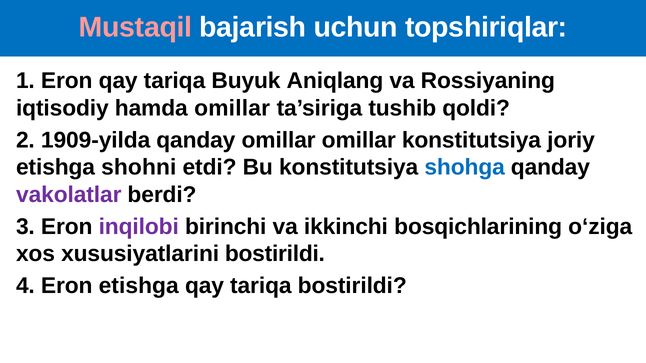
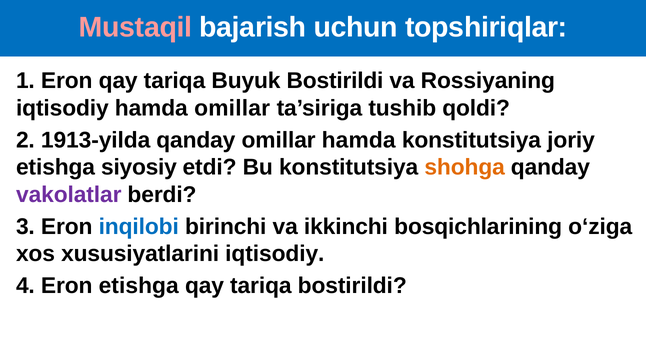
Buyuk Aniqlang: Aniqlang -> Bostirildi (335, 81)
1909-yilda: 1909-yilda -> 1913-yilda (96, 140)
omillar omillar: omillar -> hamda (359, 140)
shohni: shohni -> siyosiy (139, 168)
shohga colour: blue -> orange (465, 168)
inqilobi colour: purple -> blue (139, 227)
xususiyatlarini bostirildi: bostirildi -> iqtisodiy (275, 254)
